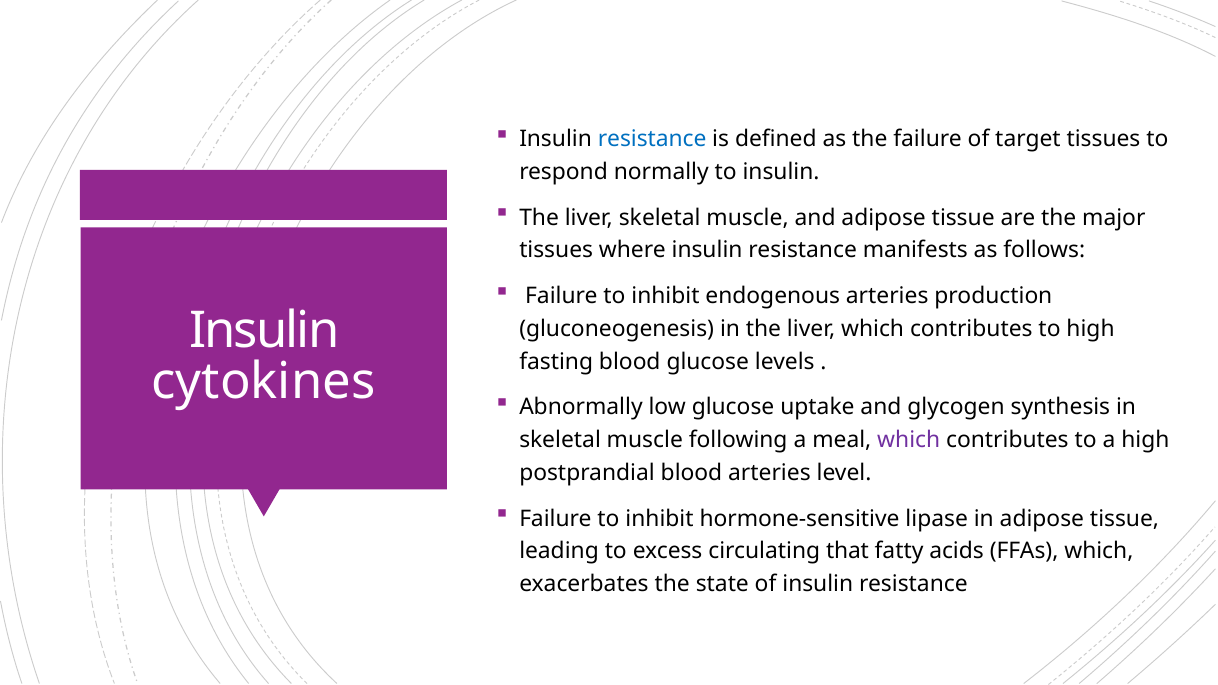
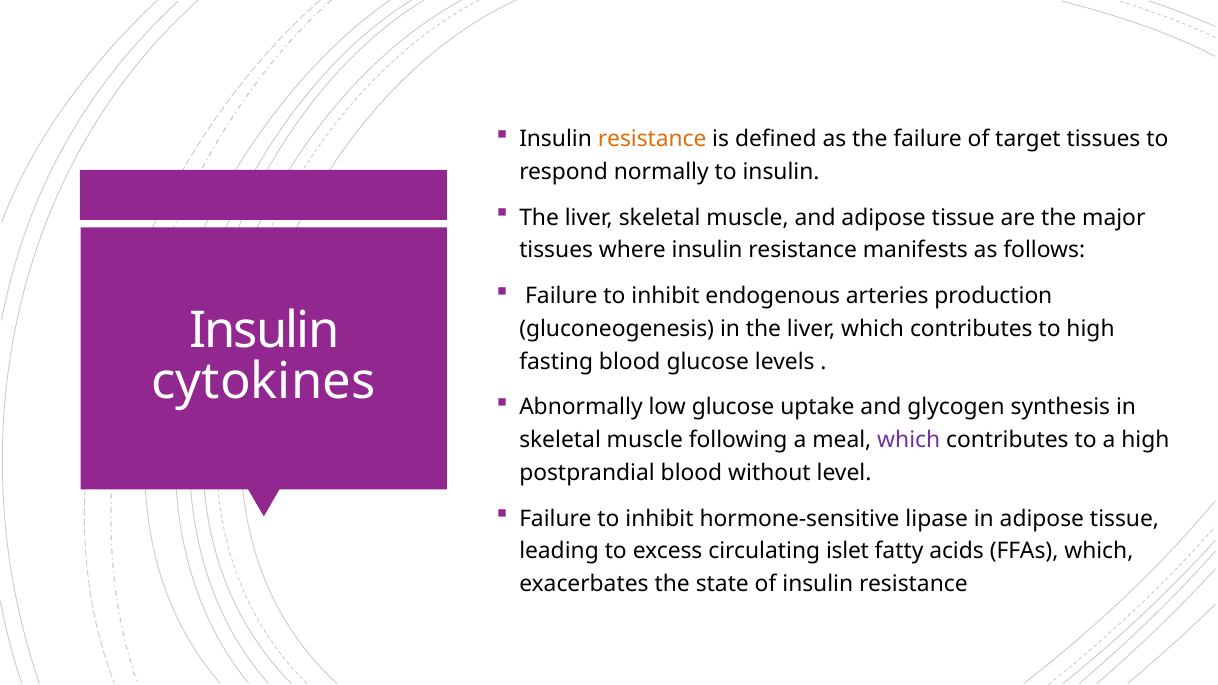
resistance colour: blue -> orange (652, 139)
blood arteries: arteries -> without (769, 473)
that: that -> islet (847, 552)
